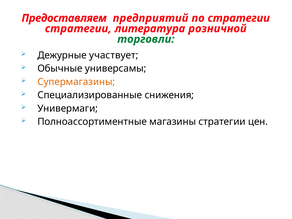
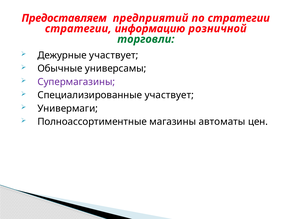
литература: литература -> информацию (150, 29)
Супермагазины colour: orange -> purple (76, 82)
Специализированные снижения: снижения -> участвует (169, 95)
магазины стратегии: стратегии -> автоматы (222, 122)
